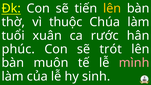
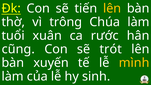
thuộc: thuộc -> trông (66, 22)
phúc: phúc -> cũng (18, 49)
muôn: muôn -> xuyến (51, 63)
mình colour: pink -> yellow (134, 63)
